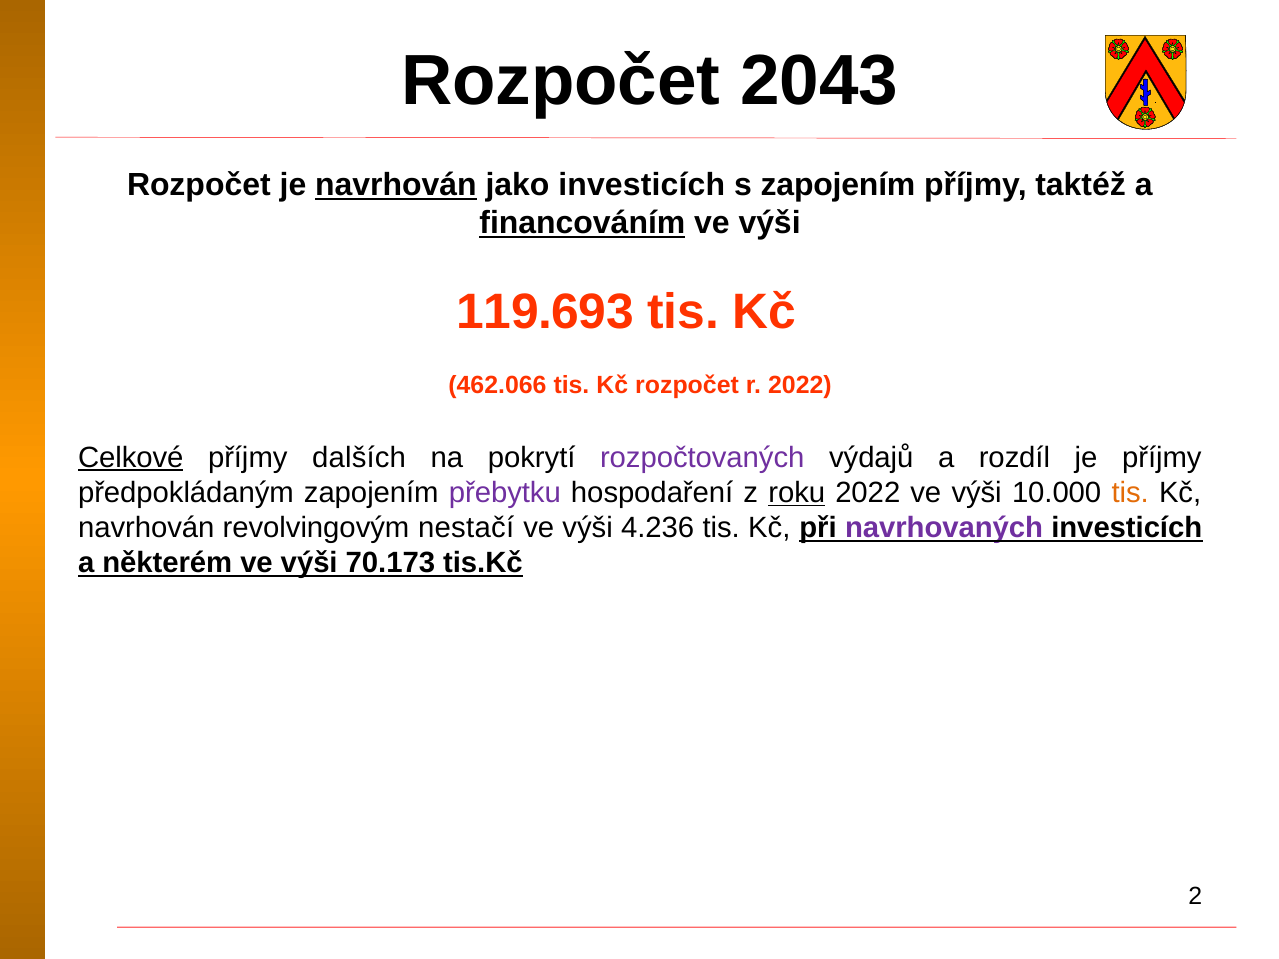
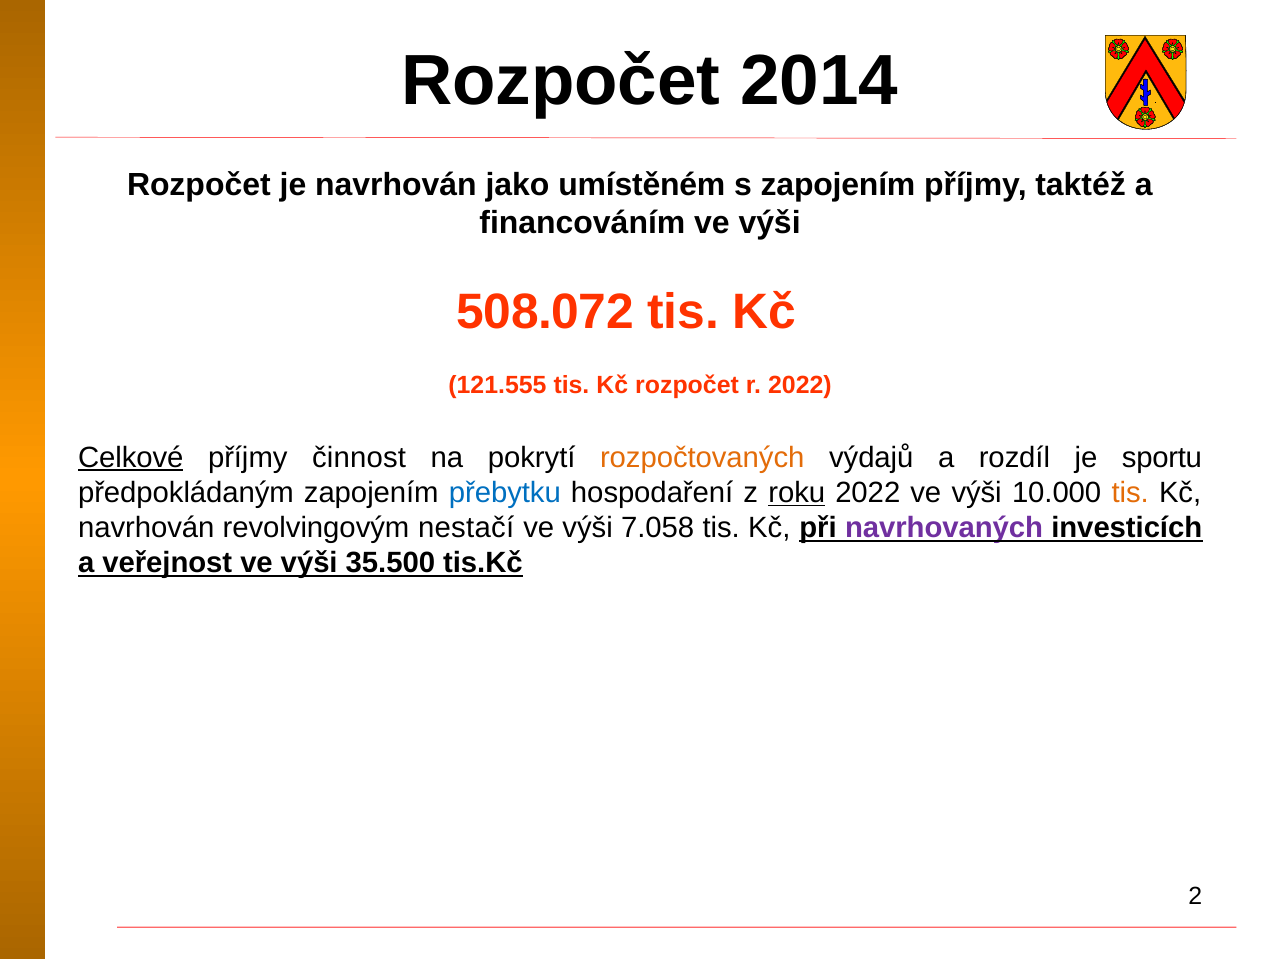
2043: 2043 -> 2014 (819, 81)
navrhován underline: present -> none (396, 185)
jako investicích: investicích -> umístěném (642, 185)
financováním underline: present -> none (582, 223)
119.693: 119.693 -> 508.072 (545, 312)
462.066: 462.066 -> 121.555 (497, 385)
dalších: dalších -> činnost (359, 458)
rozpočtovaných colour: purple -> orange (702, 458)
je příjmy: příjmy -> sportu (1162, 458)
přebytku colour: purple -> blue (505, 493)
4.236: 4.236 -> 7.058 (658, 528)
některém: některém -> veřejnost (167, 563)
70.173: 70.173 -> 35.500 (390, 563)
